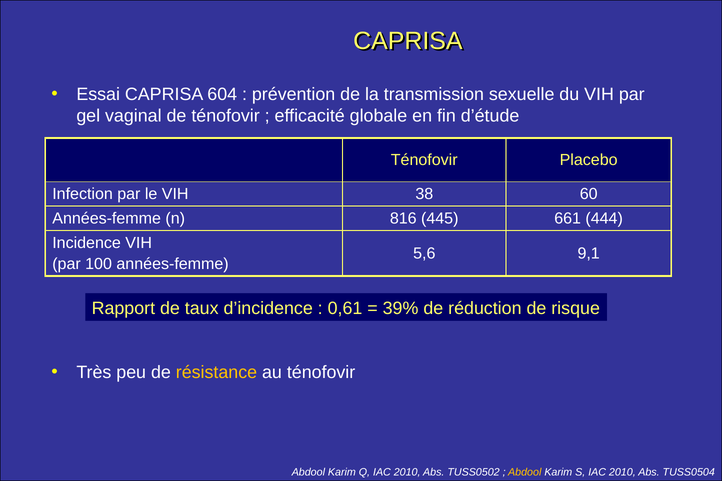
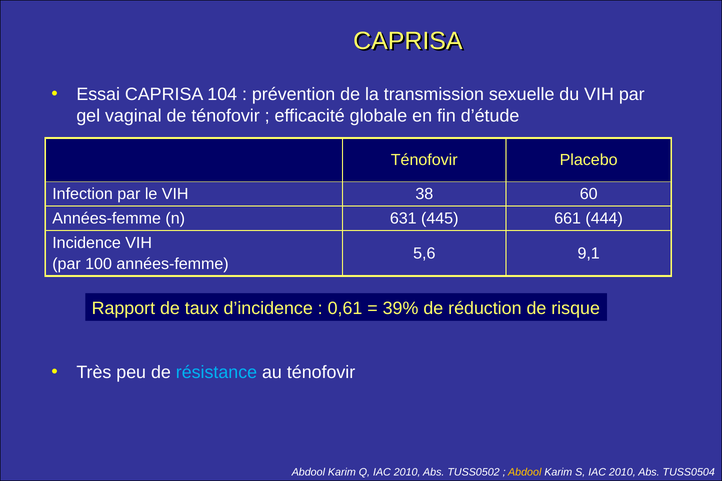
604: 604 -> 104 (222, 94)
816: 816 -> 631 (403, 219)
résistance colour: yellow -> light blue (216, 373)
